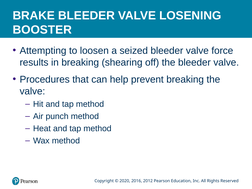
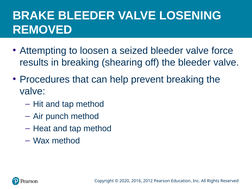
BOOSTER: BOOSTER -> REMOVED (42, 30)
